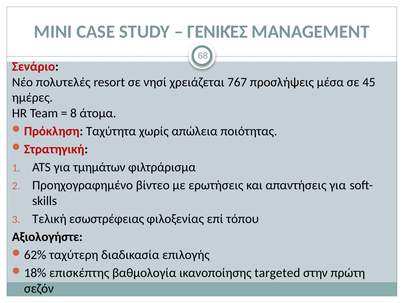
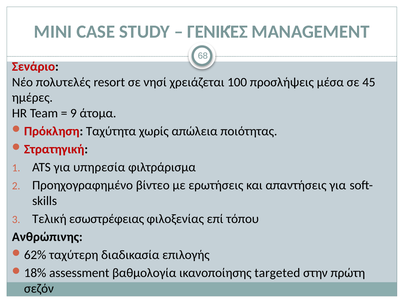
767: 767 -> 100 (237, 82)
8: 8 -> 9 (74, 113)
τμημάτων: τμημάτων -> υπηρεσία (99, 167)
Αξιολογήστε: Αξιολογήστε -> Ανθρώπινης (47, 237)
επισκέπτης: επισκέπτης -> assessment (79, 273)
